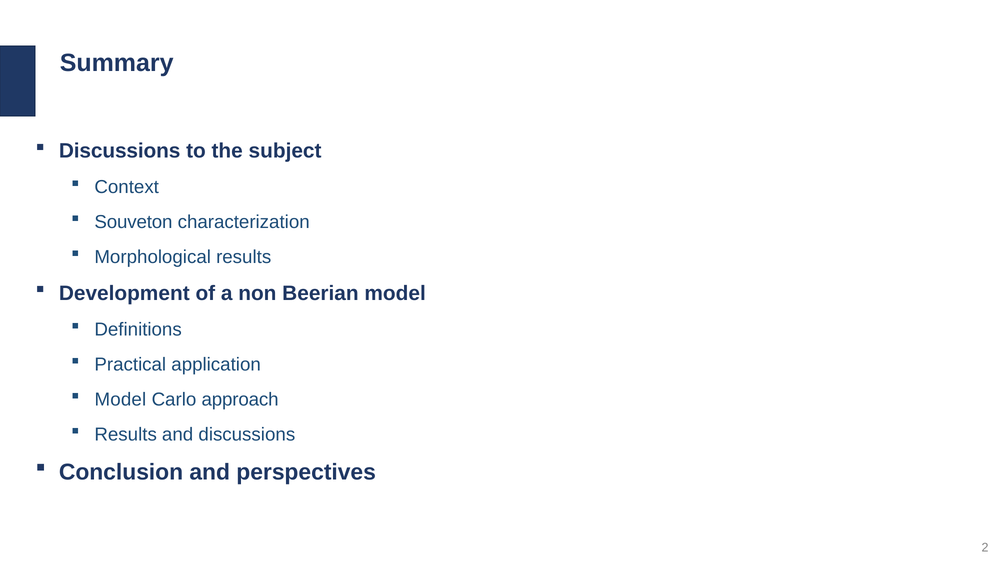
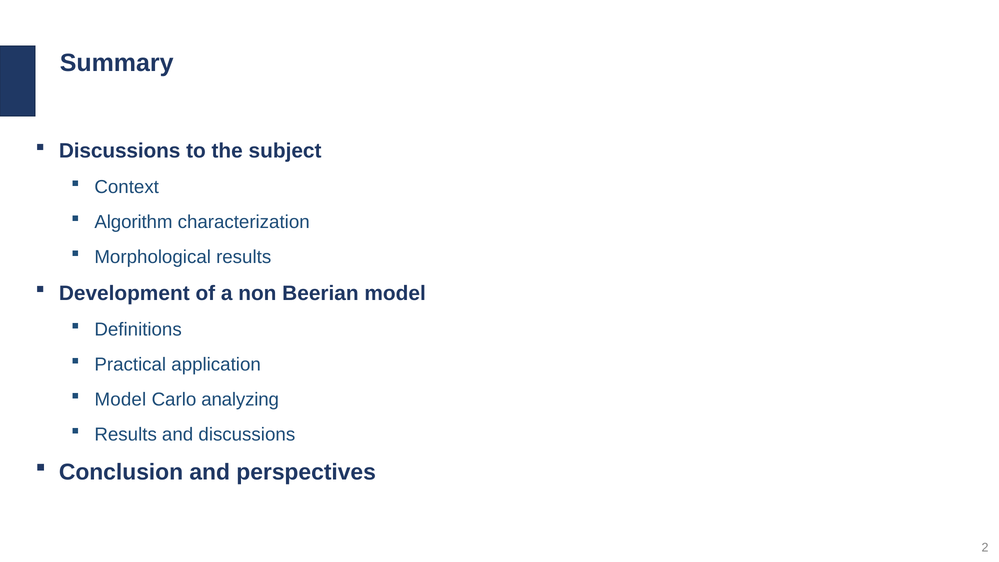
Souveton: Souveton -> Algorithm (133, 222)
approach: approach -> analyzing (240, 399)
